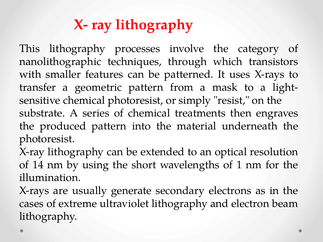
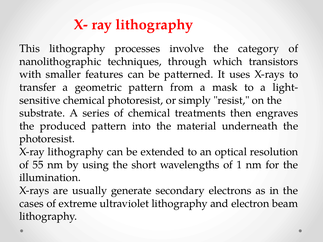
14: 14 -> 55 (38, 165)
